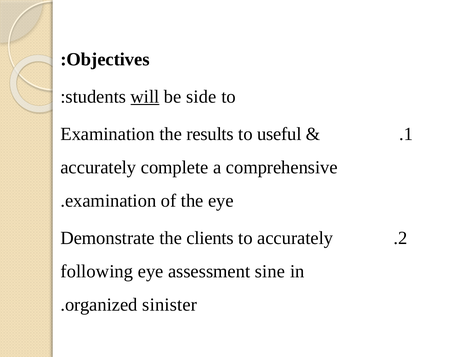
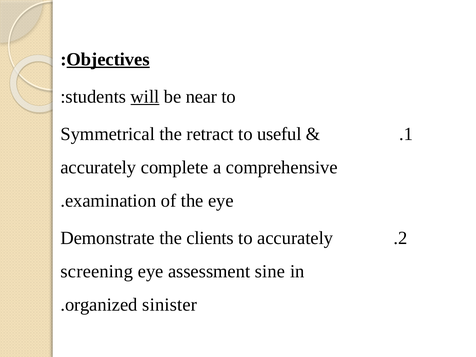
Objectives underline: none -> present (108, 59)
side: side -> near (201, 97)
Examination: Examination -> Symmetrical (108, 134)
results: results -> retract (210, 134)
following: following -> screening (97, 271)
